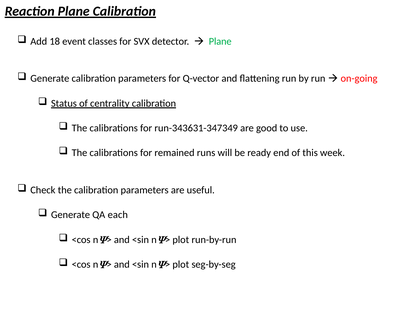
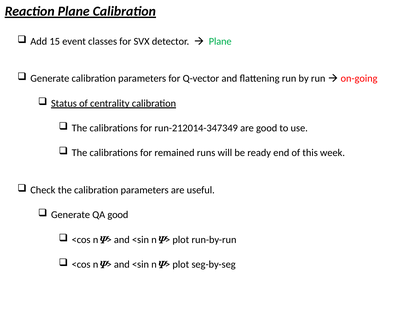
18: 18 -> 15 (55, 41)
run-343631-347349: run-343631-347349 -> run-212014-347349 (196, 128)
QA each: each -> good (118, 215)
